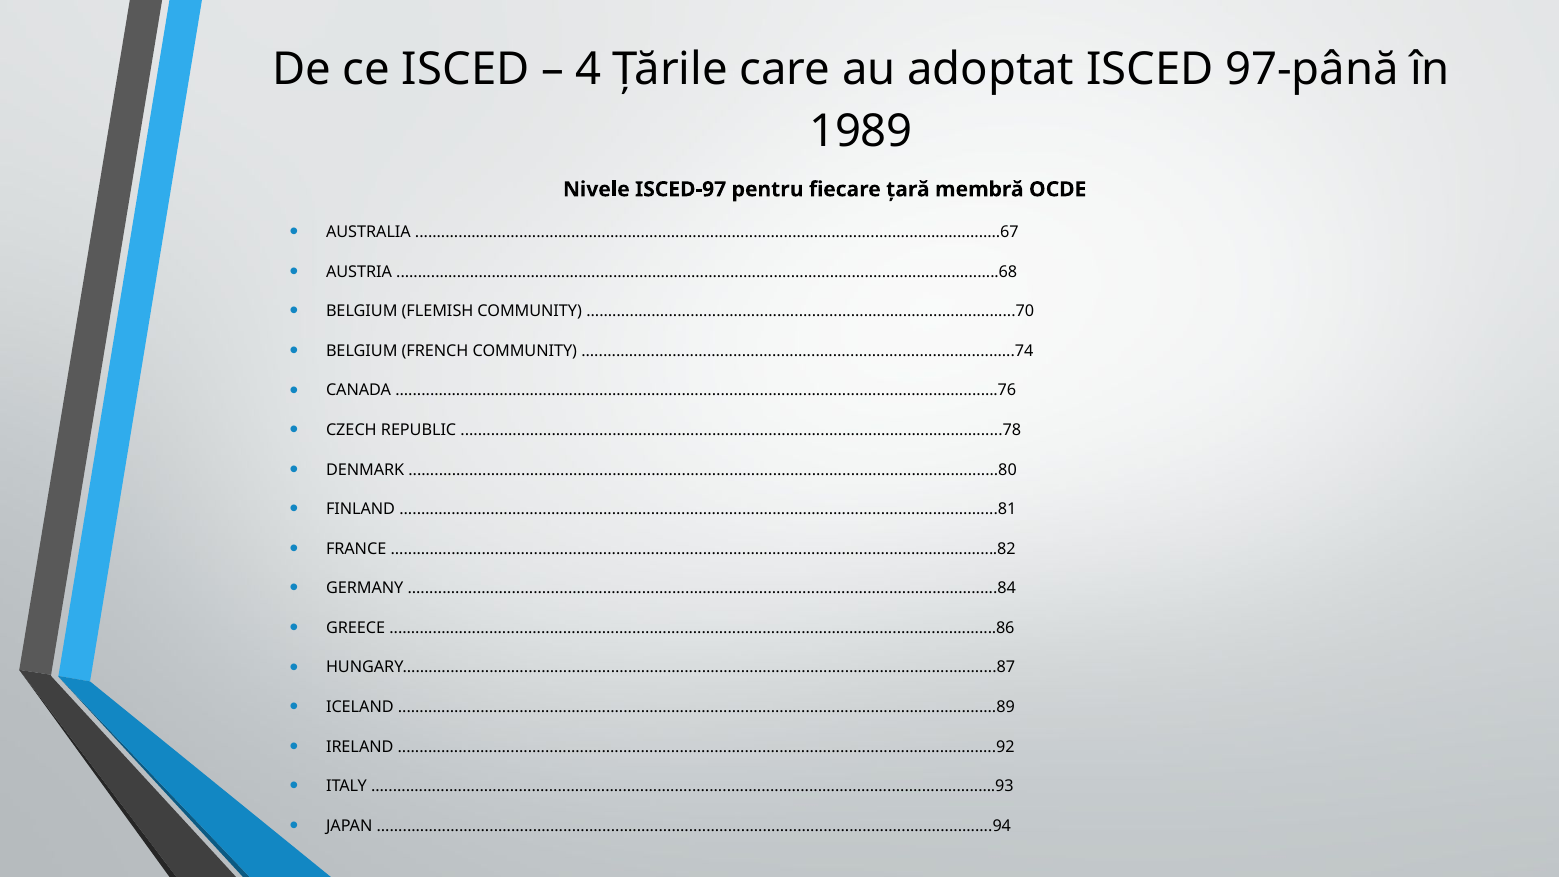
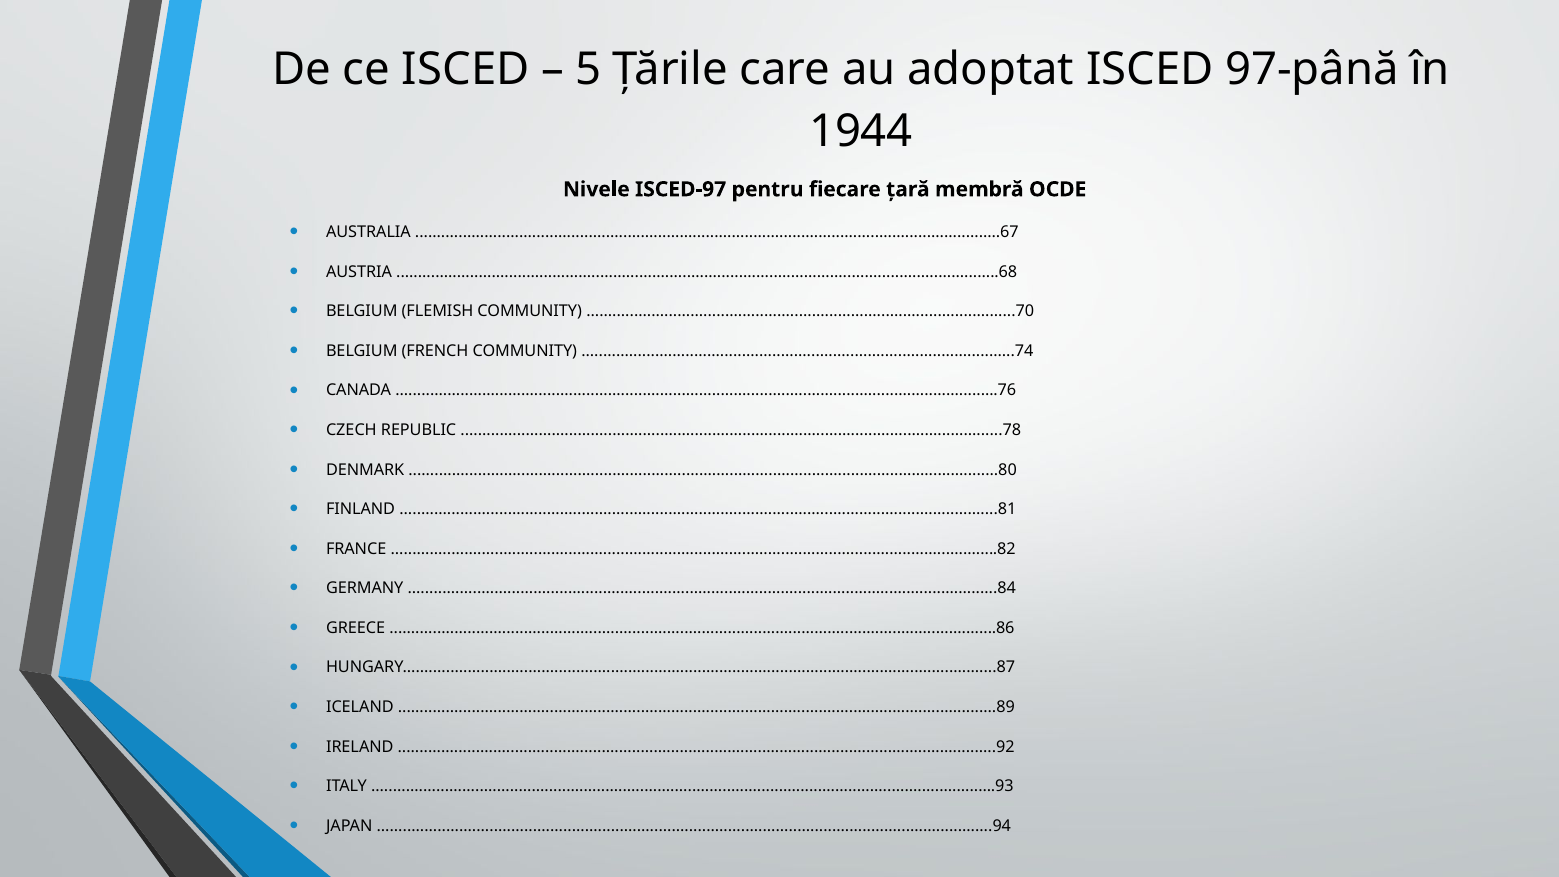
4: 4 -> 5 (588, 69)
1989: 1989 -> 1944 (861, 131)
